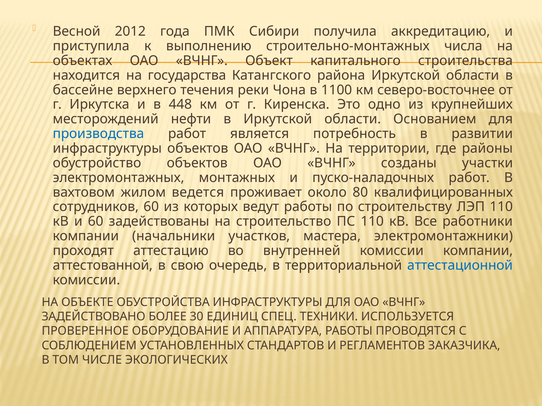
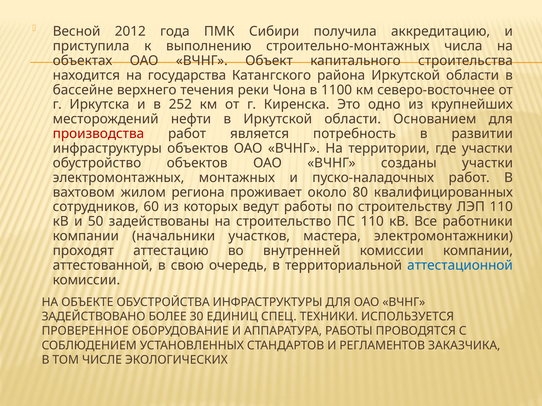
448: 448 -> 252 (180, 105)
производства colour: blue -> red (98, 134)
где районы: районы -> участки (487, 149)
ведется: ведется -> региона (198, 192)
и 60: 60 -> 50 (96, 222)
